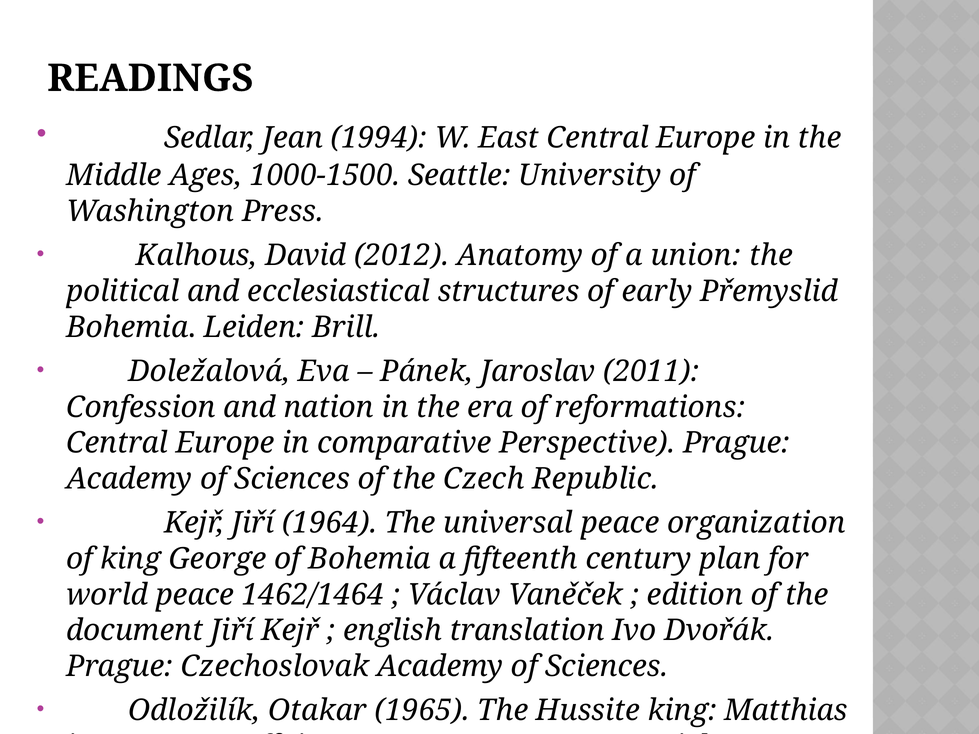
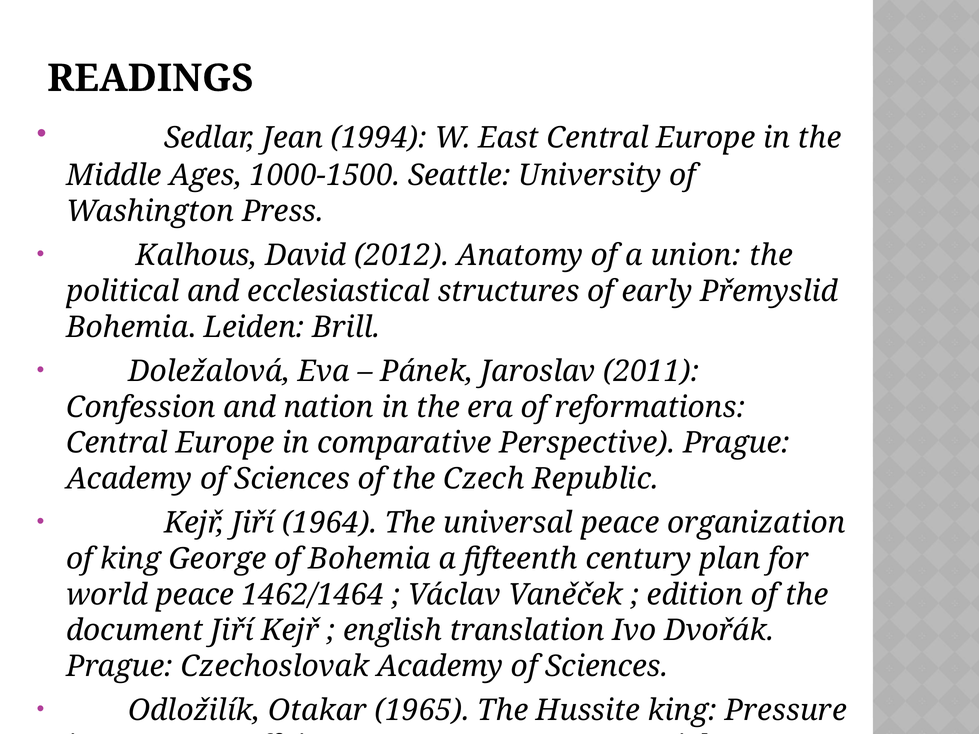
Matthias: Matthias -> Pressure (786, 711)
